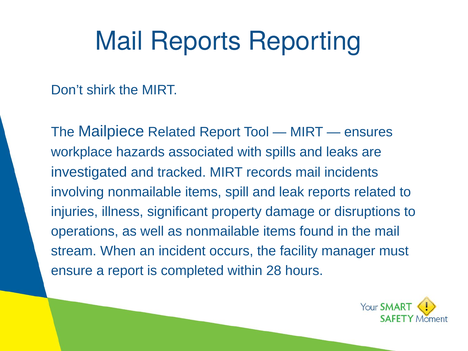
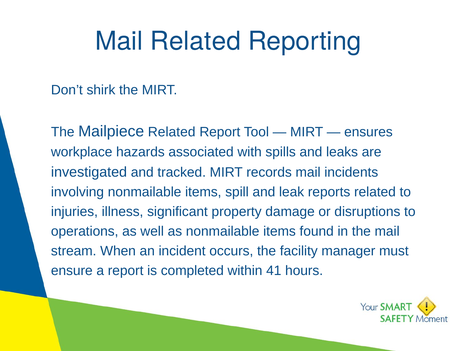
Mail Reports: Reports -> Related (195, 41)
28: 28 -> 41 (274, 271)
